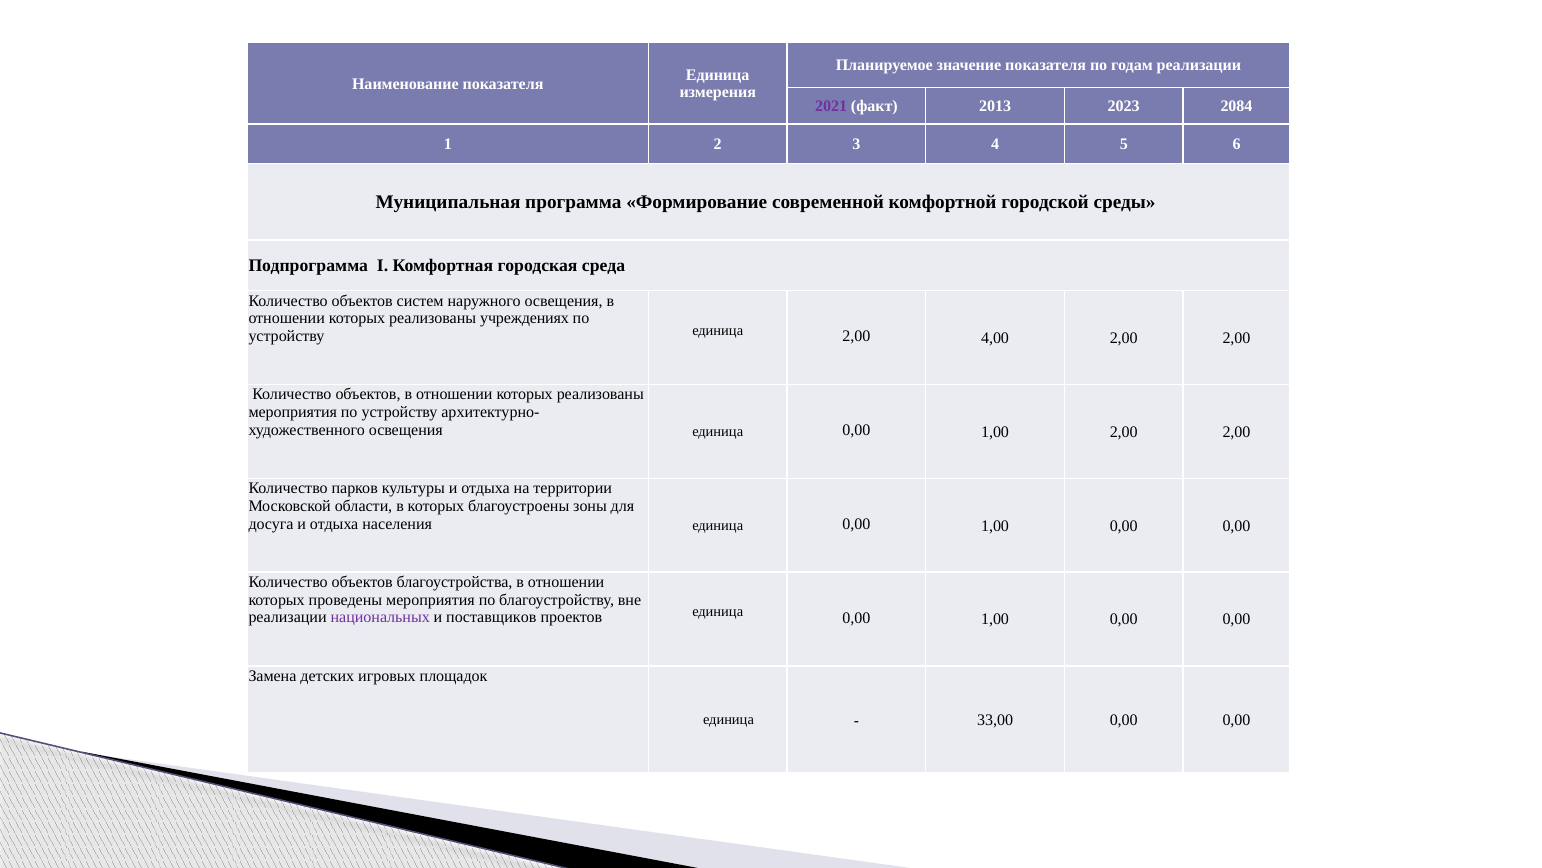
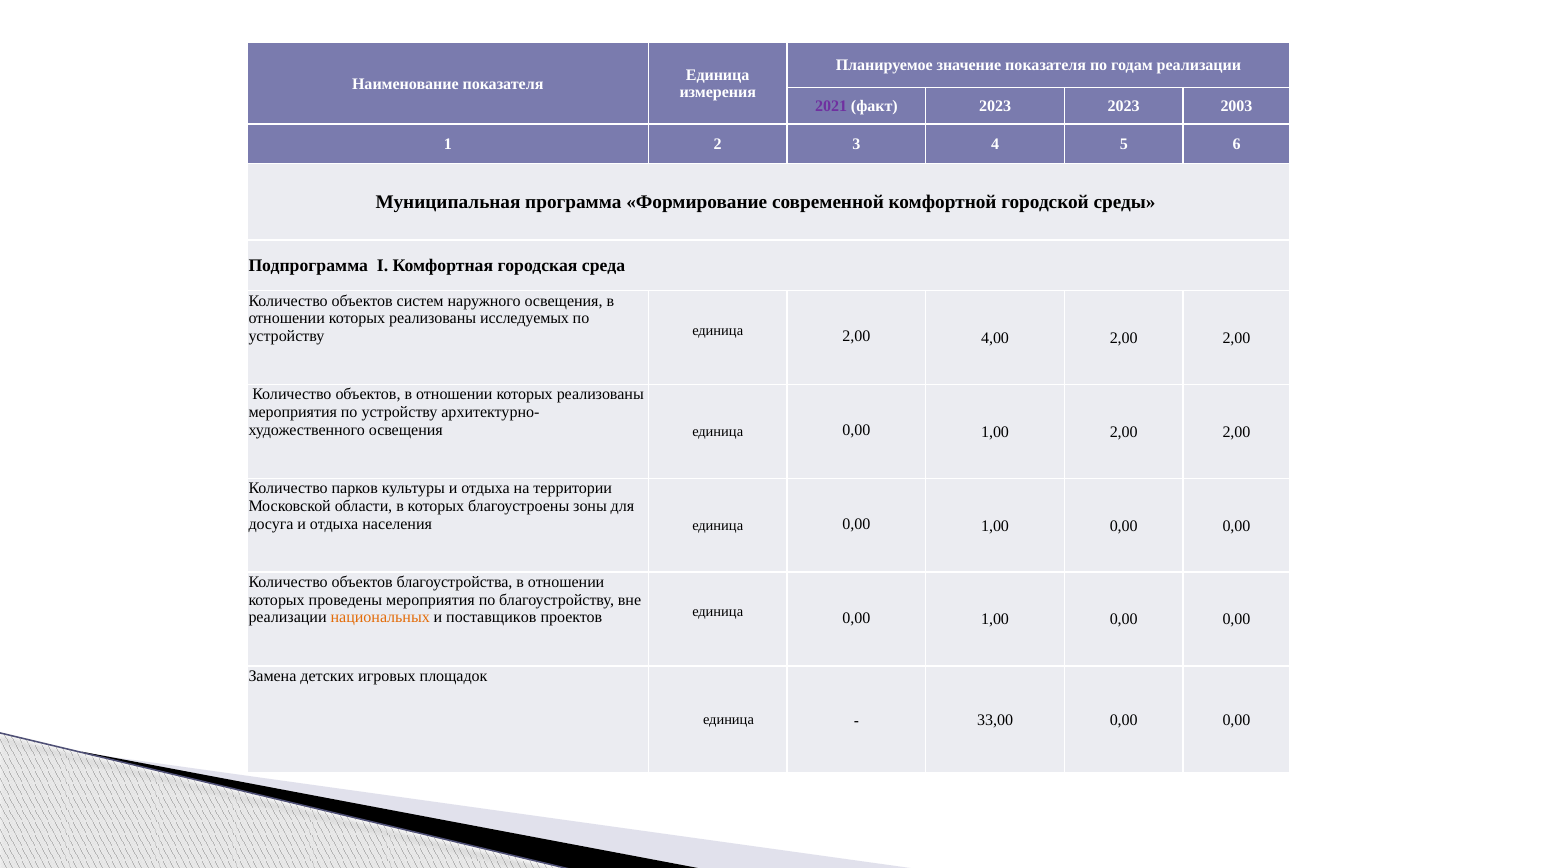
факт 2013: 2013 -> 2023 (995, 106)
2084: 2084 -> 2003 (1236, 106)
учреждениях: учреждениях -> исследуемых (525, 318)
национальных colour: purple -> orange (380, 617)
